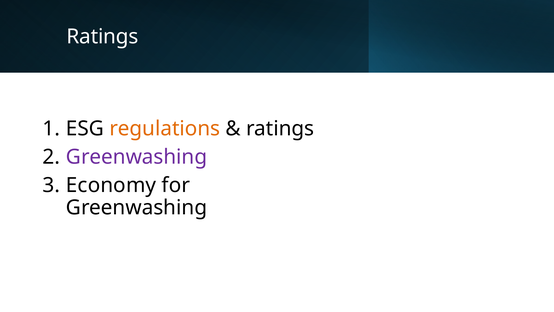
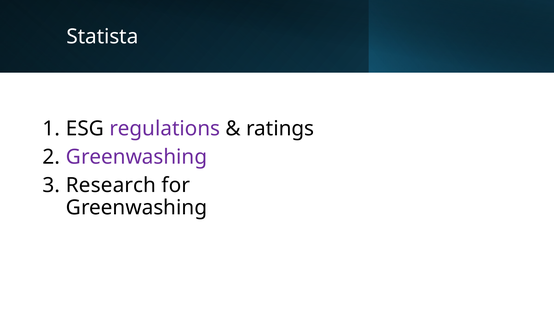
Ratings: Ratings -> Statista (102, 37)
regulations colour: orange -> purple (165, 129)
Economy: Economy -> Research (111, 185)
